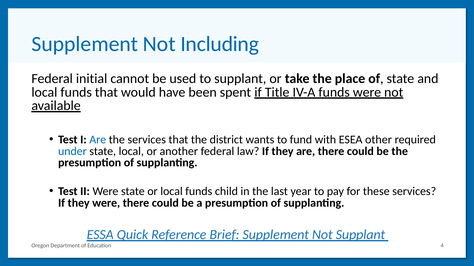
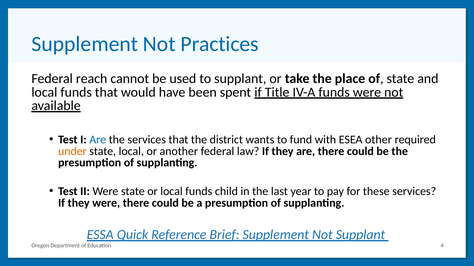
Including: Including -> Practices (220, 44)
initial: initial -> reach (92, 79)
under colour: blue -> orange (72, 151)
